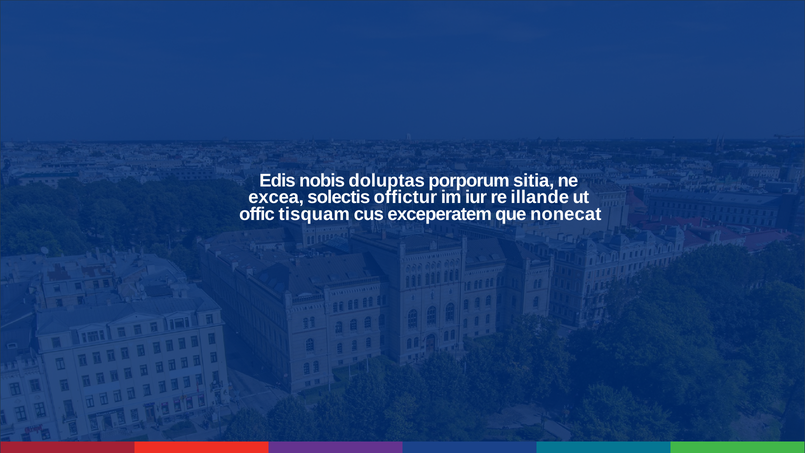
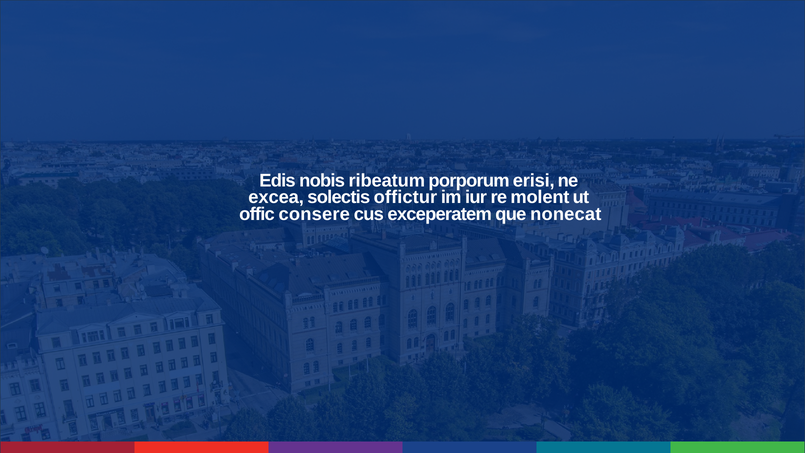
doluptas: doluptas -> ribeatum (387, 181)
sitia: sitia -> erisi (534, 181)
illande: illande -> molent (540, 197)
tisquam: tisquam -> consere (314, 214)
